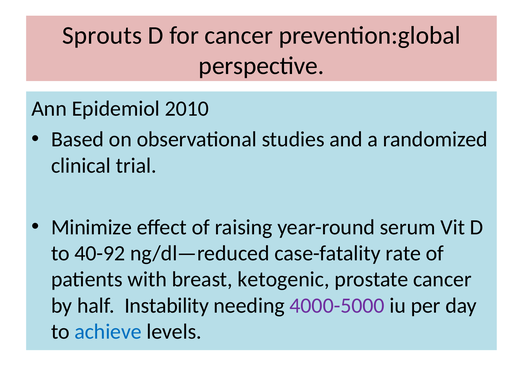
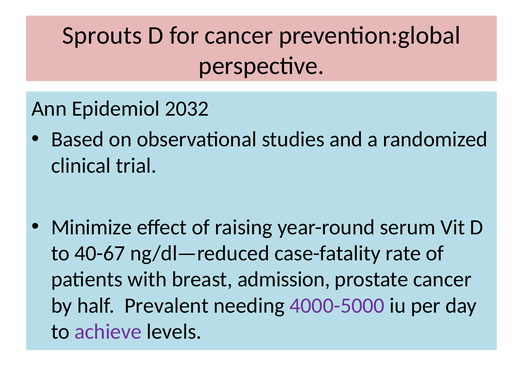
2010: 2010 -> 2032 (187, 109)
40-92: 40-92 -> 40-67 (100, 253)
ketogenic: ketogenic -> admission (284, 280)
Instability: Instability -> Prevalent (167, 306)
achieve colour: blue -> purple (108, 332)
